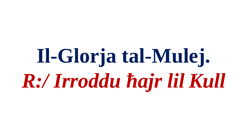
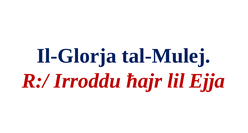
Kull: Kull -> Ejja (207, 81)
